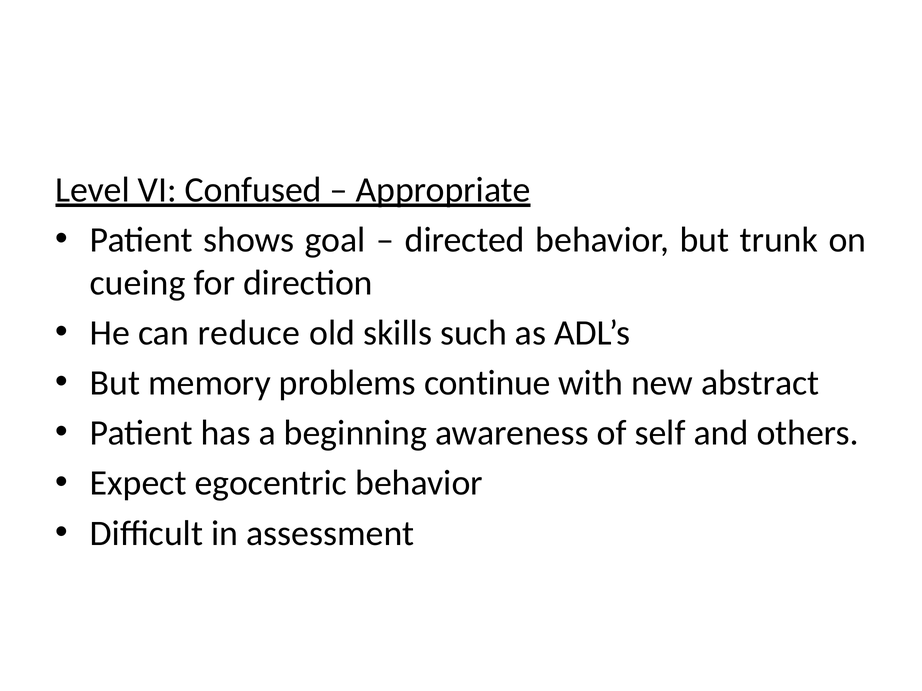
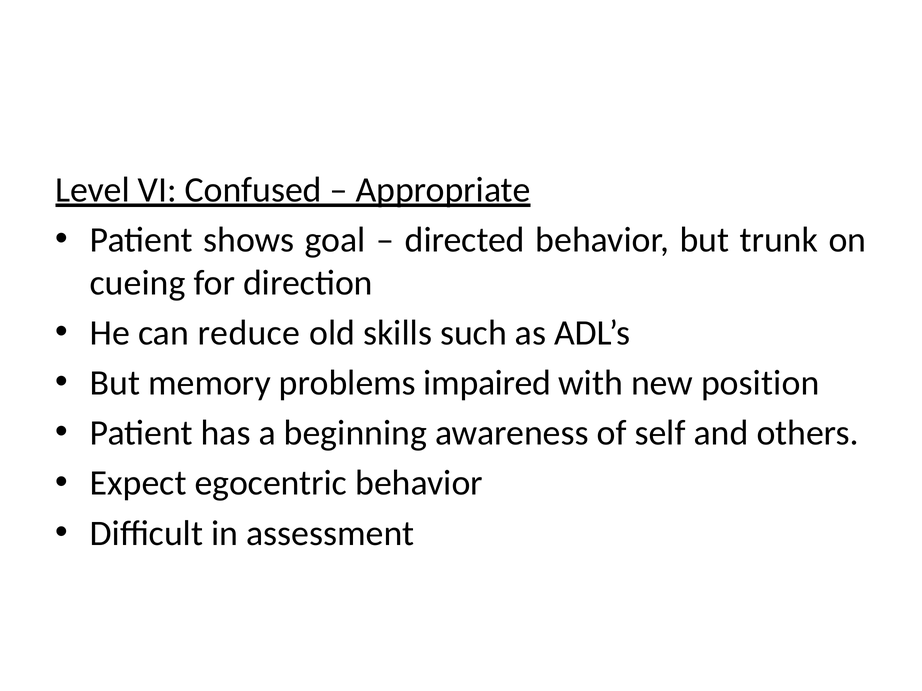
continue: continue -> impaired (487, 383)
abstract: abstract -> position (760, 383)
